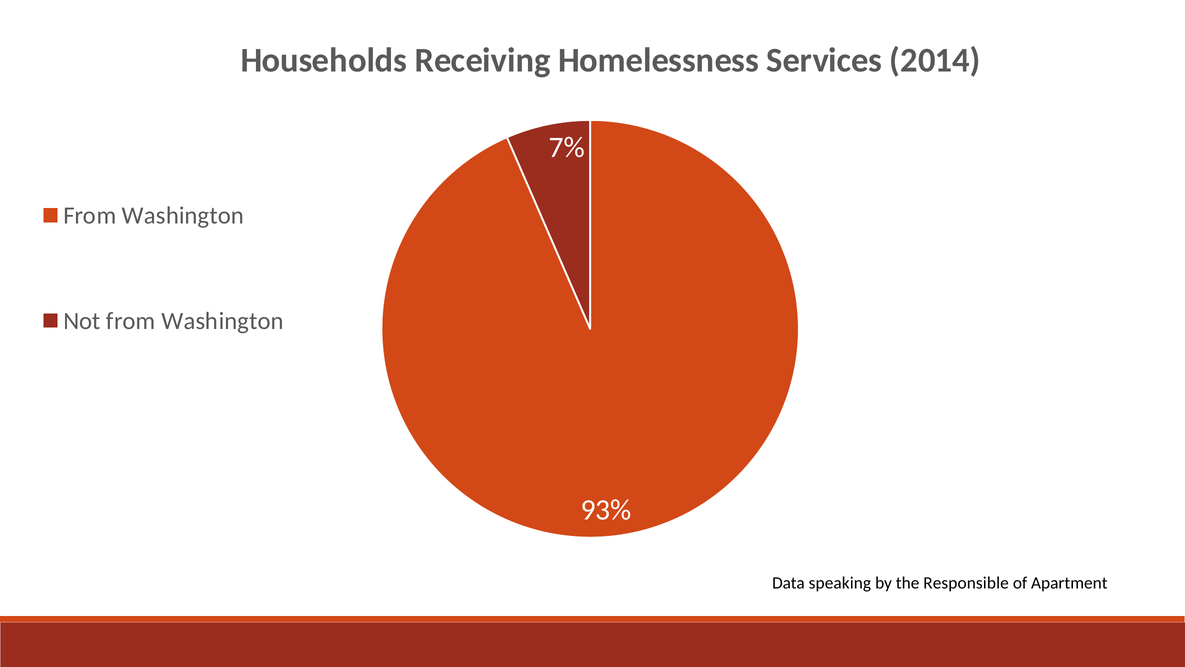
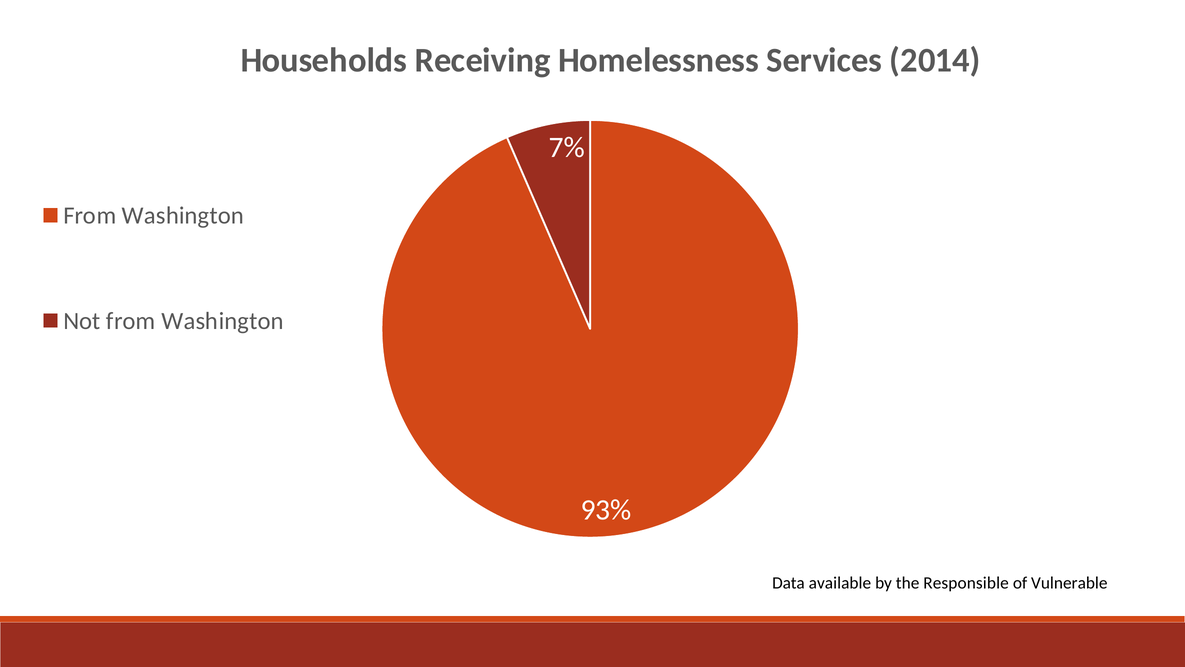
speaking: speaking -> available (840, 583)
Apartment: Apartment -> Vulnerable (1069, 583)
